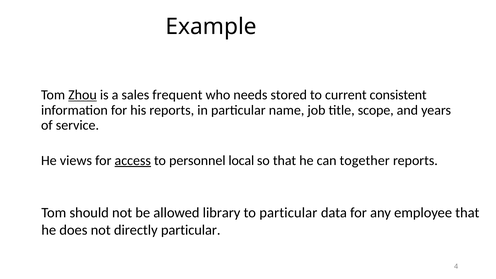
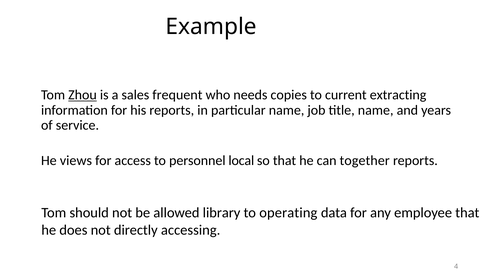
stored: stored -> copies (289, 95)
consistent: consistent -> extracting (398, 95)
title scope: scope -> name (376, 110)
access underline: present -> none (133, 161)
to particular: particular -> operating (288, 213)
directly particular: particular -> accessing (191, 230)
